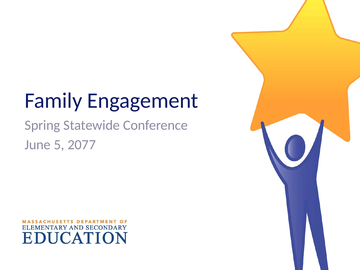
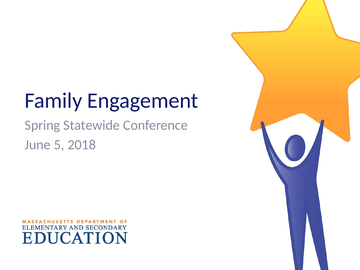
2077: 2077 -> 2018 (82, 145)
